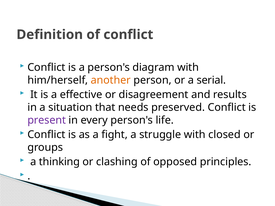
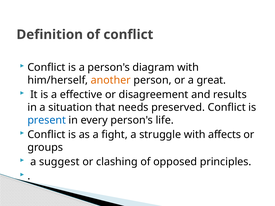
serial: serial -> great (211, 80)
present colour: purple -> blue (47, 120)
closed: closed -> affects (225, 135)
thinking: thinking -> suggest (59, 162)
